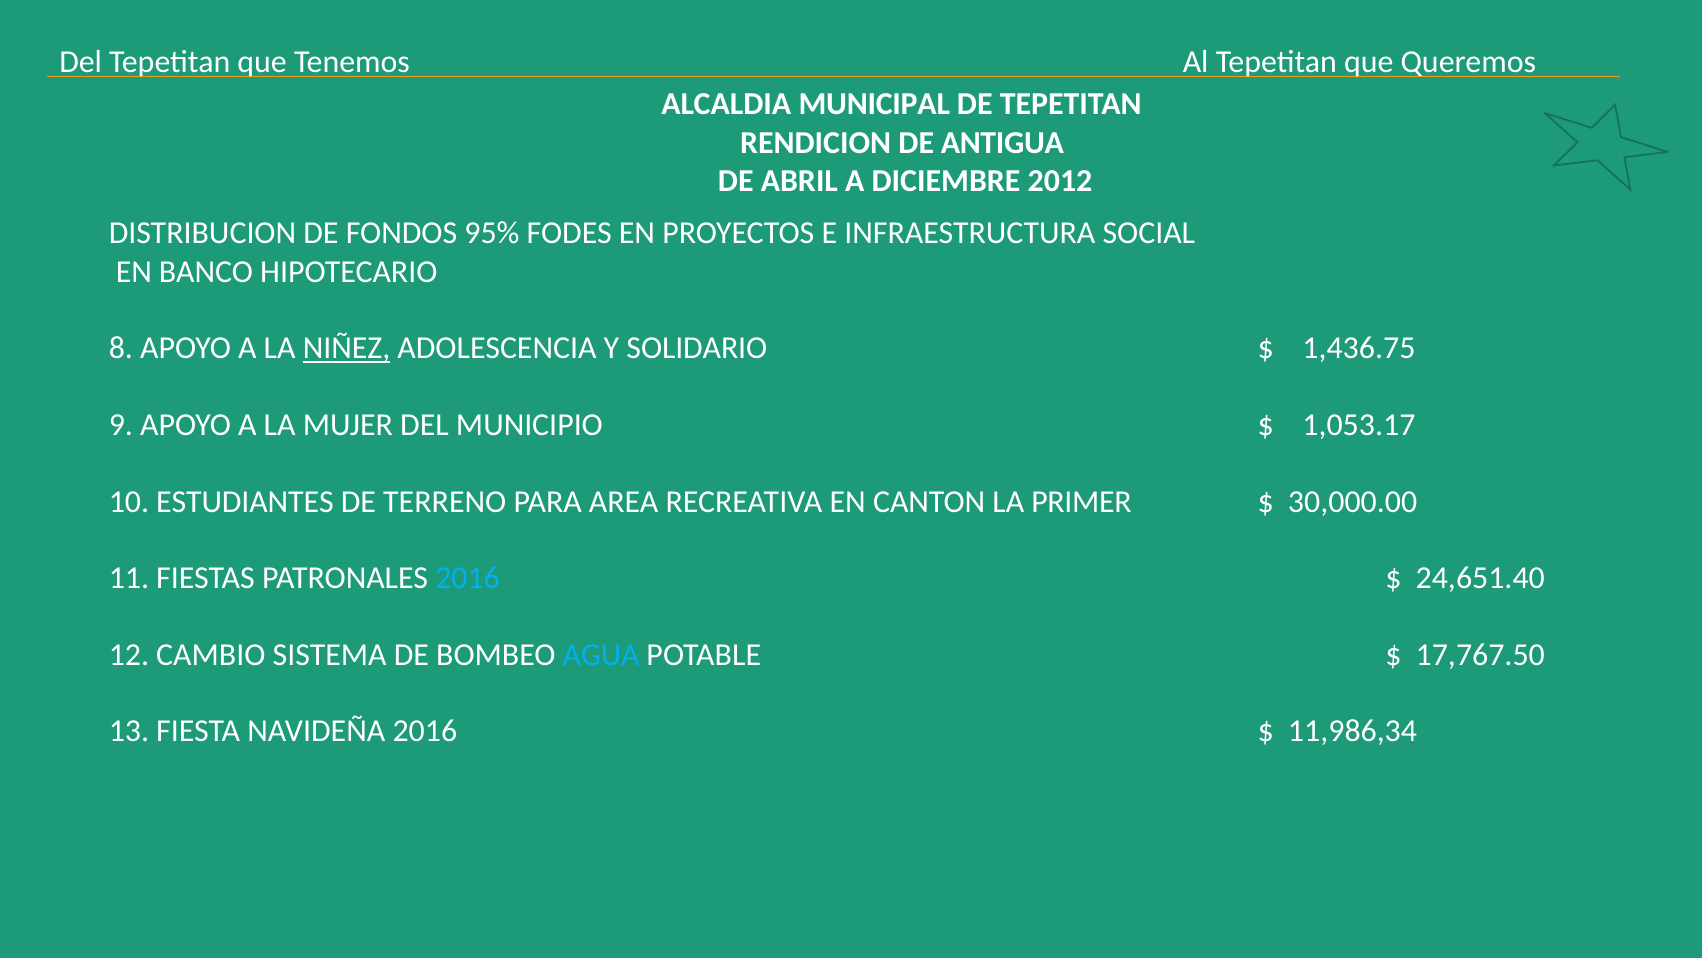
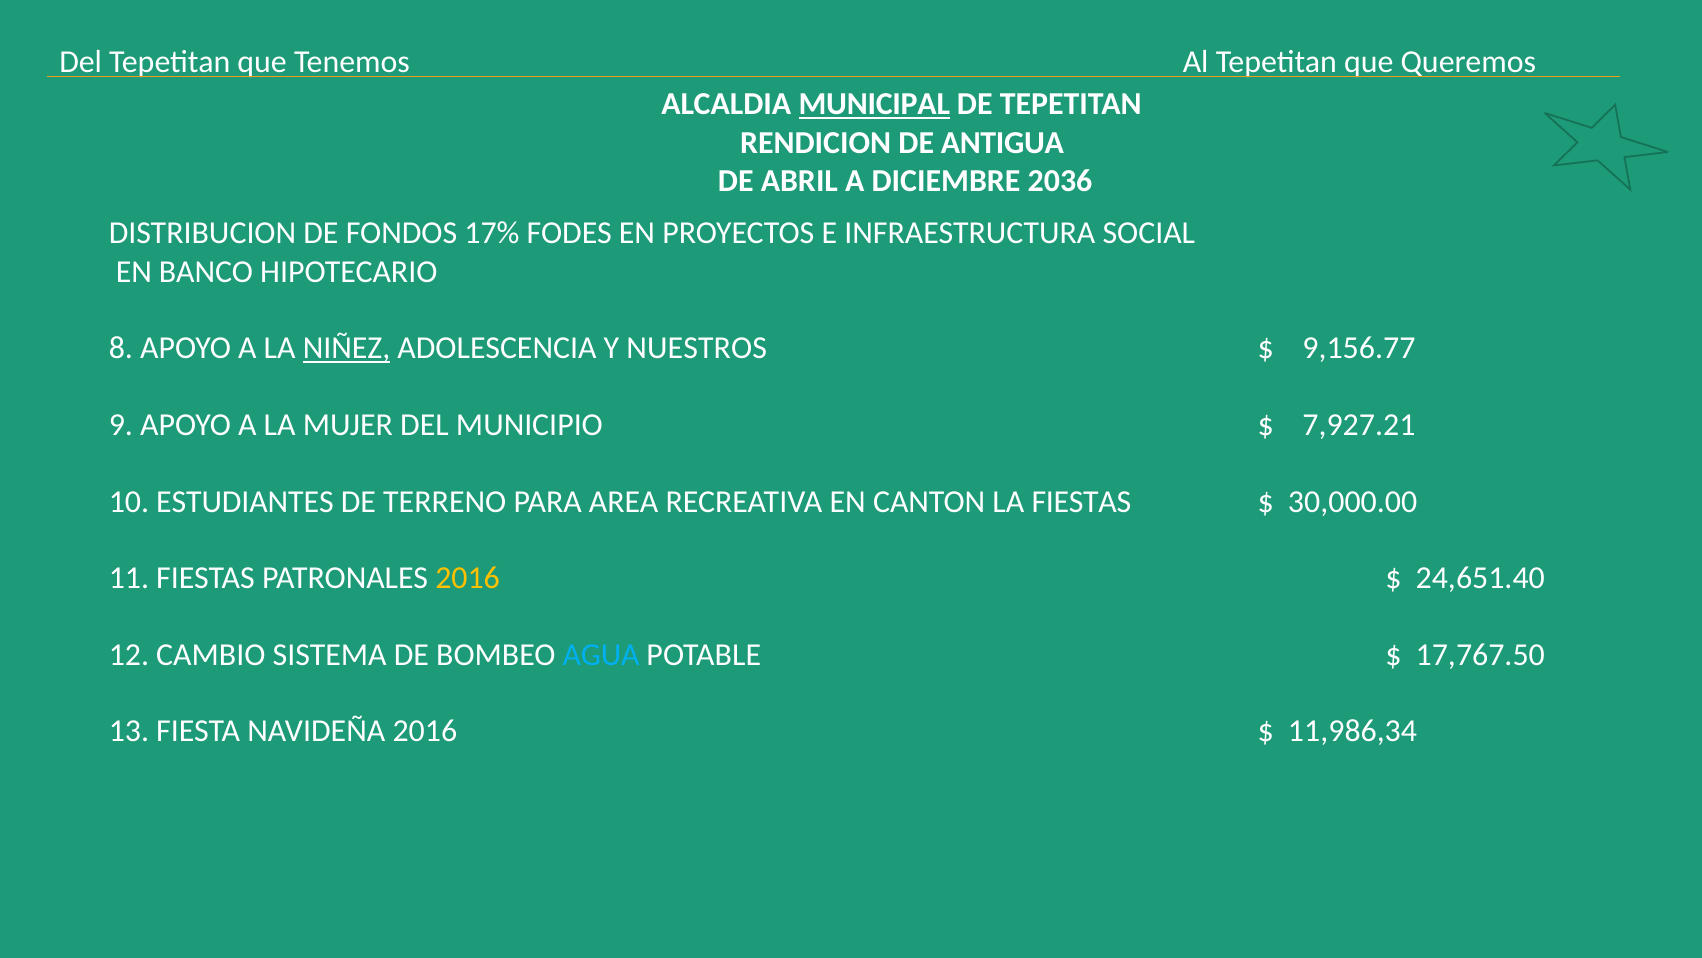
MUNICIPAL underline: none -> present (874, 104)
2012: 2012 -> 2036 (1060, 181)
95%: 95% -> 17% (492, 233)
SOLIDARIO: SOLIDARIO -> NUESTROS (697, 348)
1,436.75: 1,436.75 -> 9,156.77 (1359, 348)
1,053.17: 1,053.17 -> 7,927.21 (1359, 425)
LA PRIMER: PRIMER -> FIESTAS (1081, 501)
2016 colour: light blue -> yellow (468, 578)
